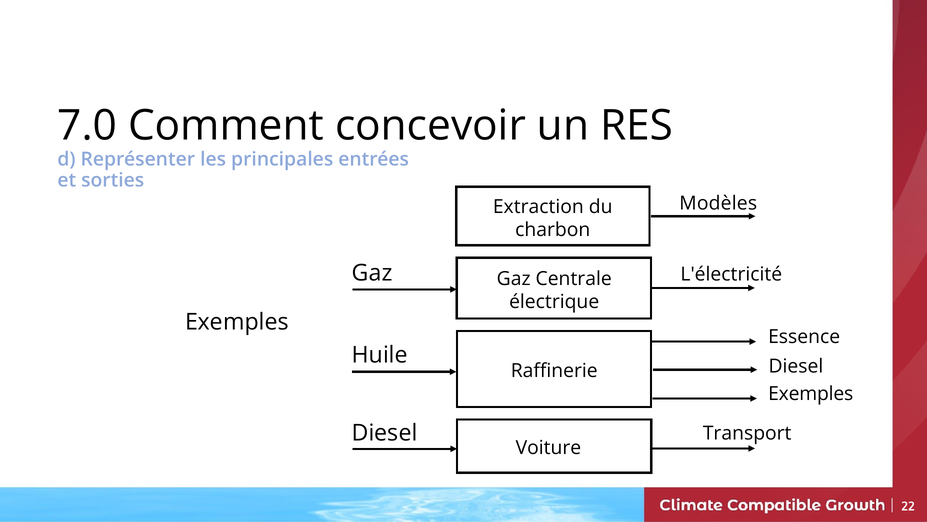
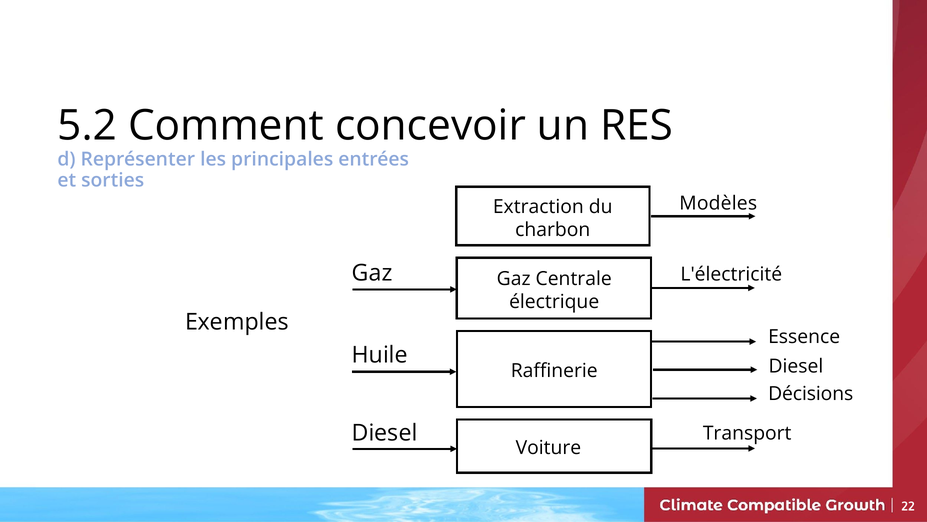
7.0: 7.0 -> 5.2 (87, 125)
Exemples: Exemples -> Décisions (811, 394)
